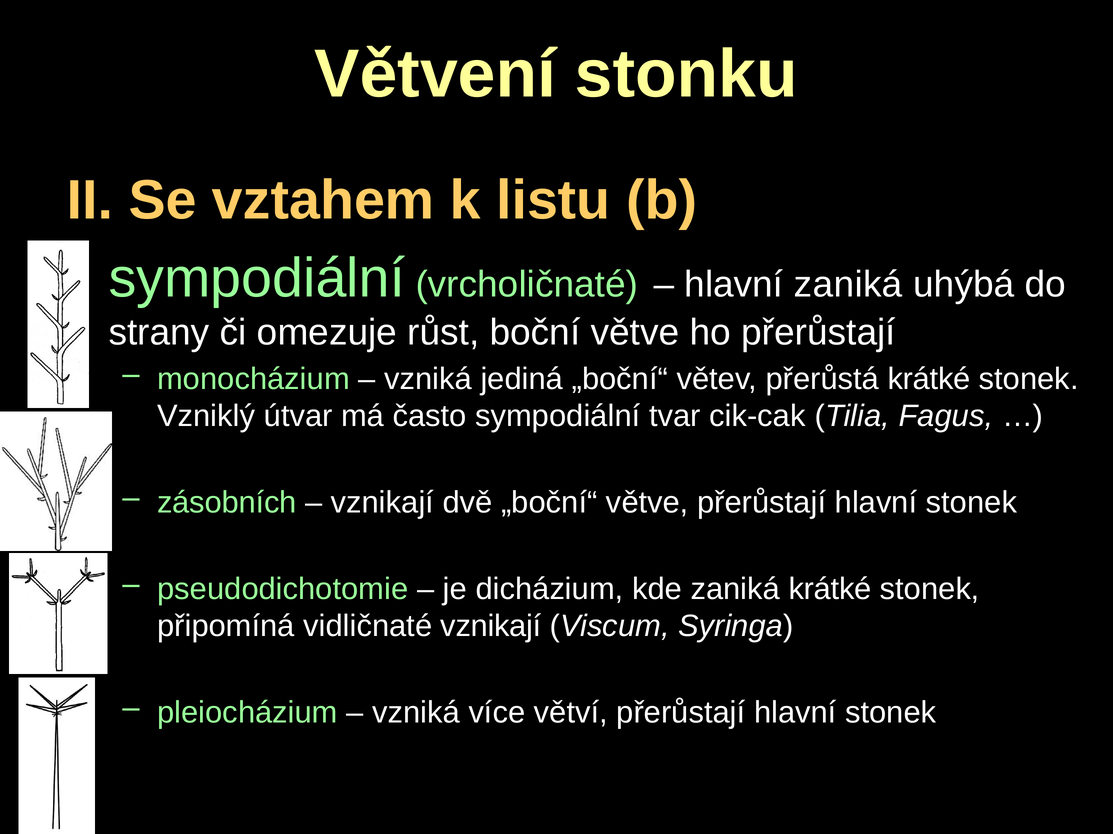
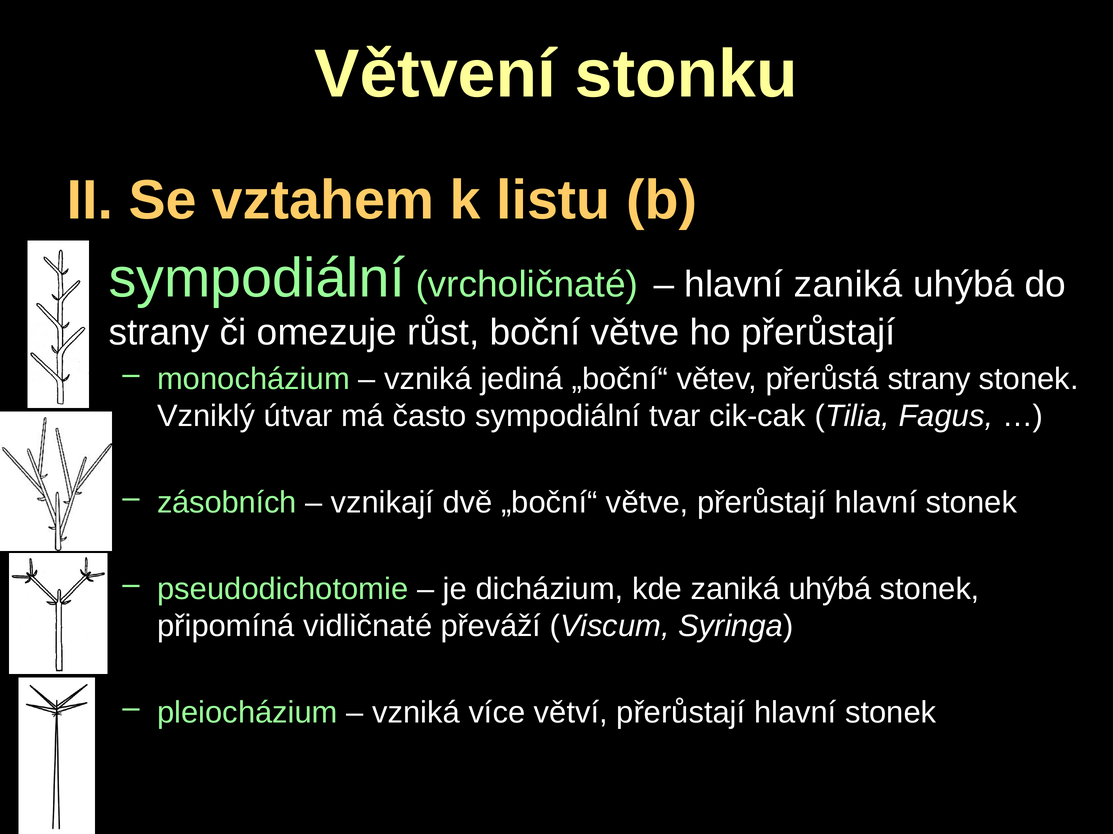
přerůstá krátké: krátké -> strany (929, 379)
kde zaniká krátké: krátké -> uhýbá (830, 590)
vidličnaté vznikají: vznikají -> převáží (491, 627)
